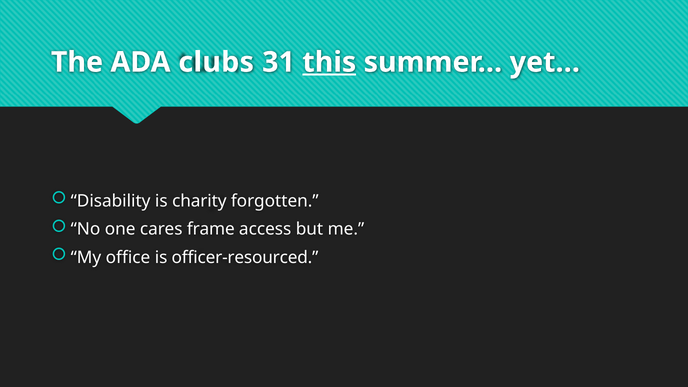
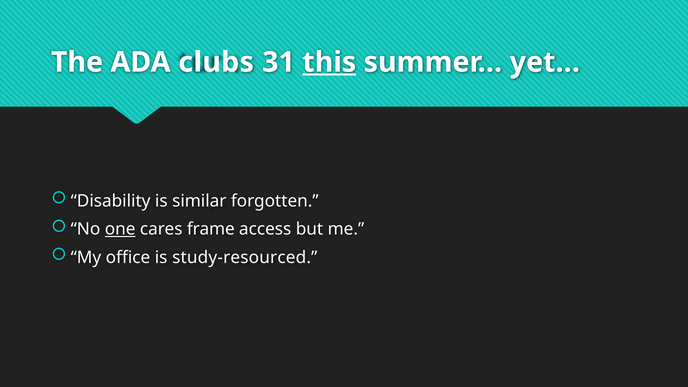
charity: charity -> similar (199, 201)
one underline: none -> present (120, 229)
officer-resourced: officer-resourced -> study-resourced (245, 258)
